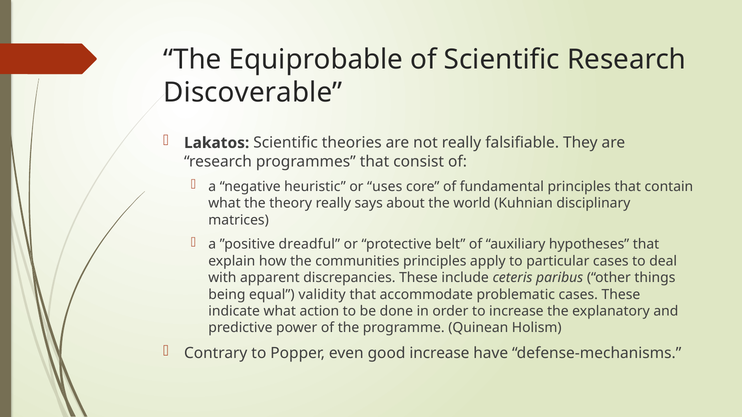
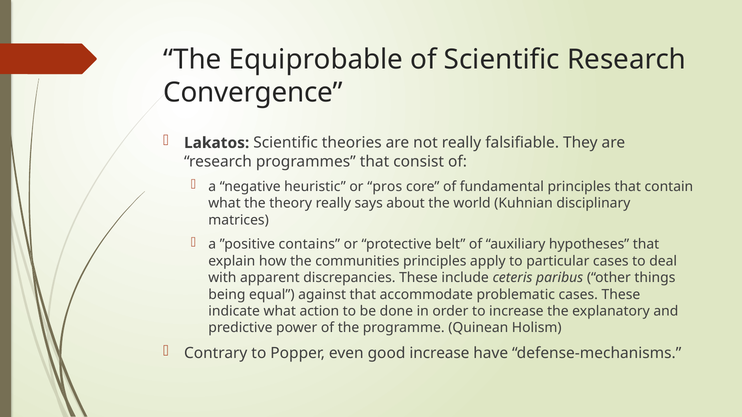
Discoverable: Discoverable -> Convergence (253, 93)
uses: uses -> pros (385, 187)
dreadful: dreadful -> contains (309, 245)
validity: validity -> against (322, 295)
